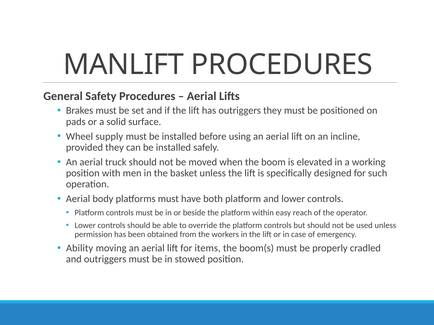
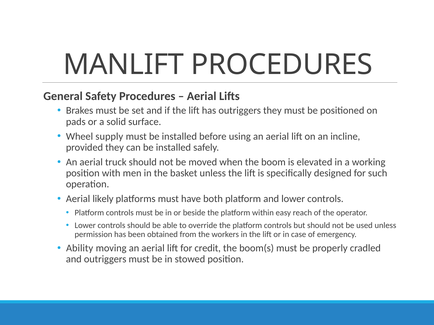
body: body -> likely (103, 199)
items: items -> credit (208, 249)
